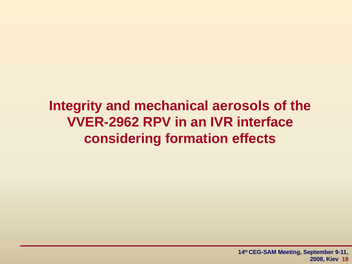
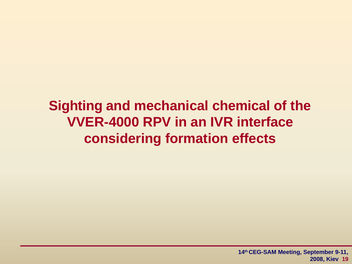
Integrity: Integrity -> Sighting (76, 106)
aerosols: aerosols -> chemical (241, 106)
VVER-2962: VVER-2962 -> VVER-4000 (103, 122)
